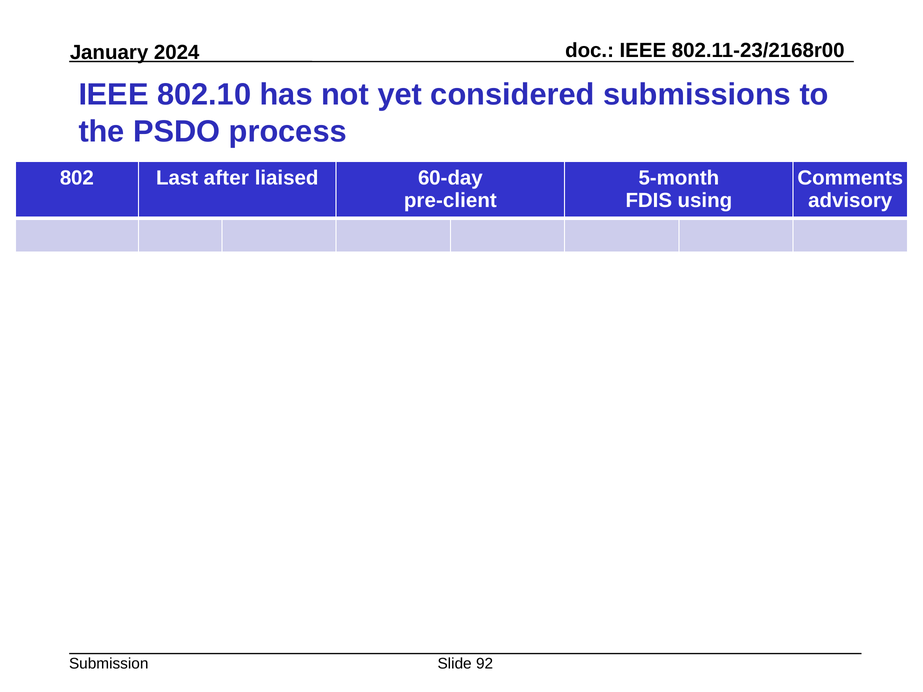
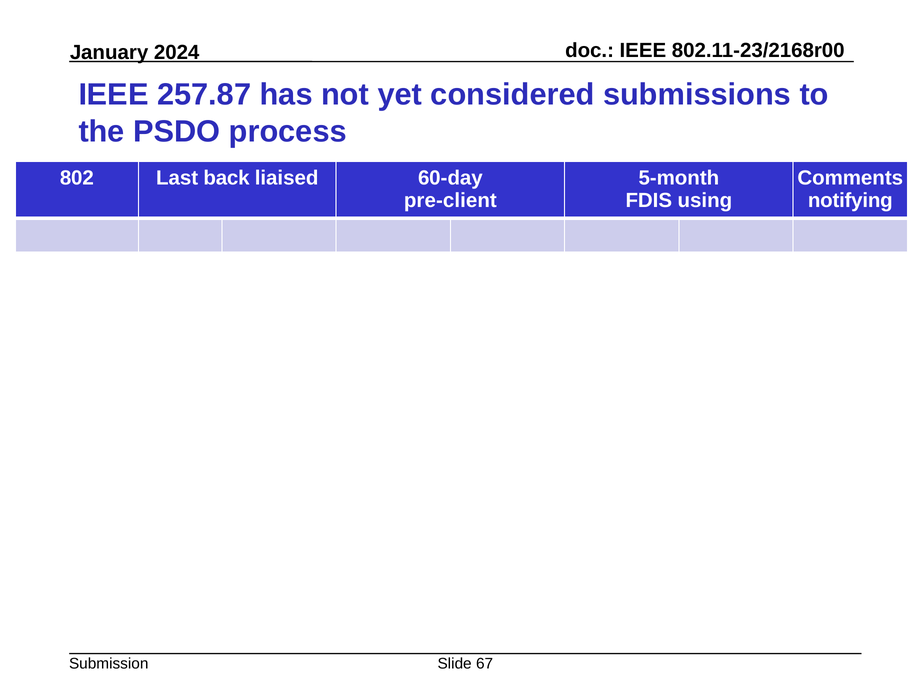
802.10: 802.10 -> 257.87 (204, 94)
after: after -> back (227, 178)
advisory: advisory -> notifying (850, 201)
92: 92 -> 67 (485, 664)
